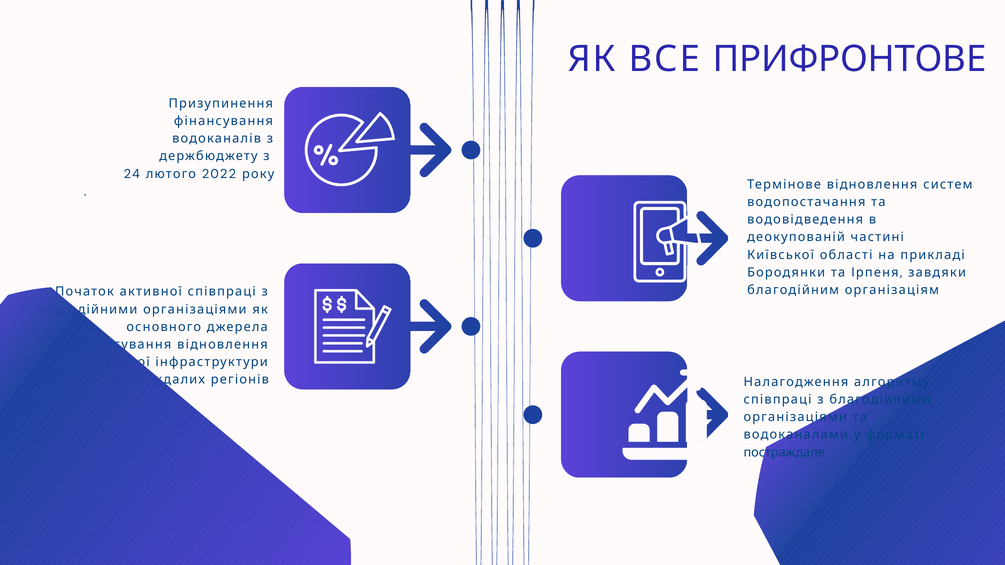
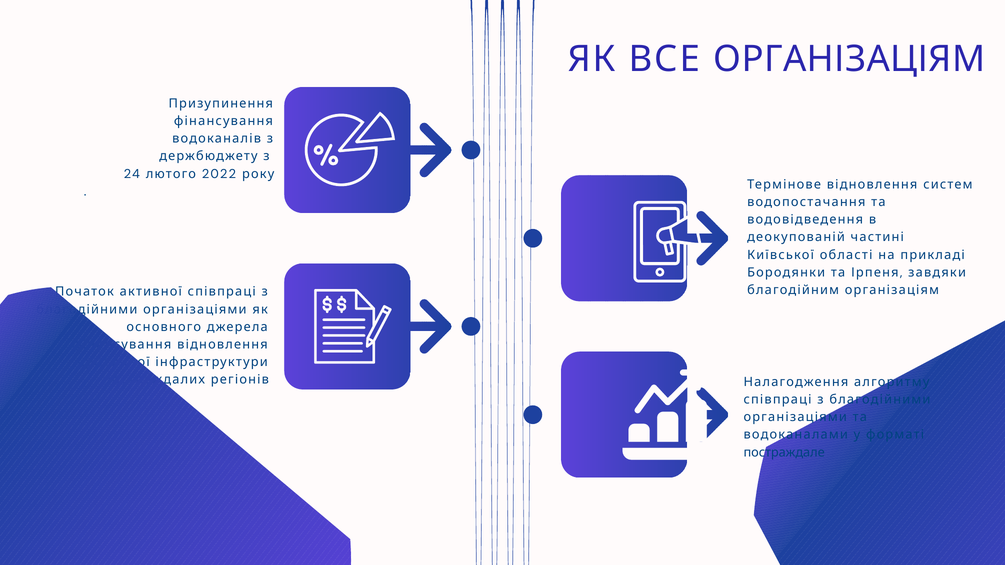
ВСЕ ПРИФРОНТОВЕ: ПРИФРОНТОВЕ -> ОРГАНІЗАЦІЯМ (849, 59)
